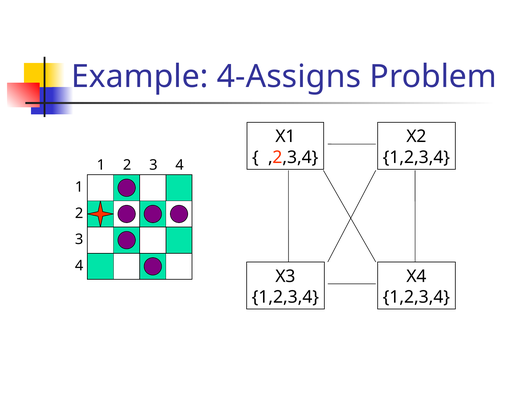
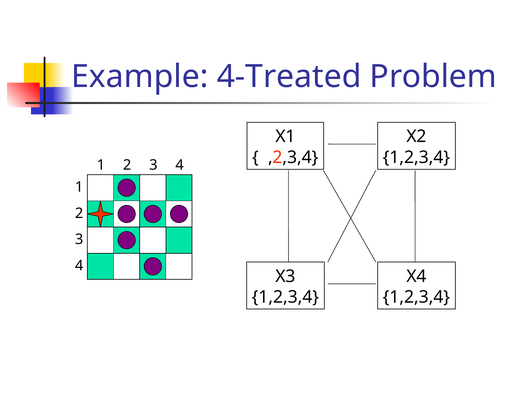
4-Assigns: 4-Assigns -> 4-Treated (289, 76)
